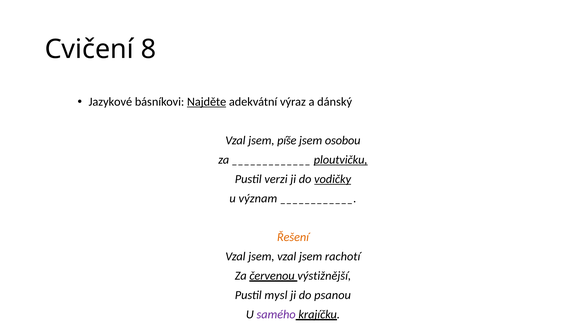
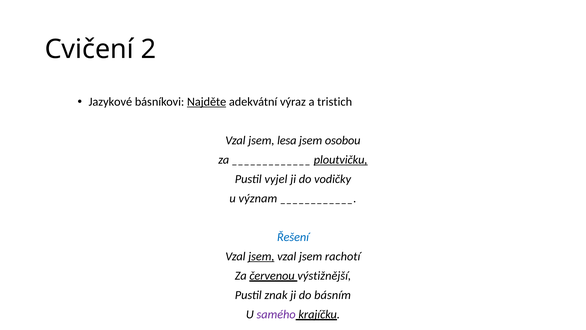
8: 8 -> 2 (148, 49)
dánský: dánský -> tristich (335, 102)
píše: píše -> lesa (287, 140)
verzi: verzi -> vyjel (276, 179)
vodičky underline: present -> none (333, 179)
Řešení colour: orange -> blue (293, 237)
jsem underline: none -> present (261, 256)
mysl: mysl -> znak (276, 295)
psanou: psanou -> básním (333, 295)
